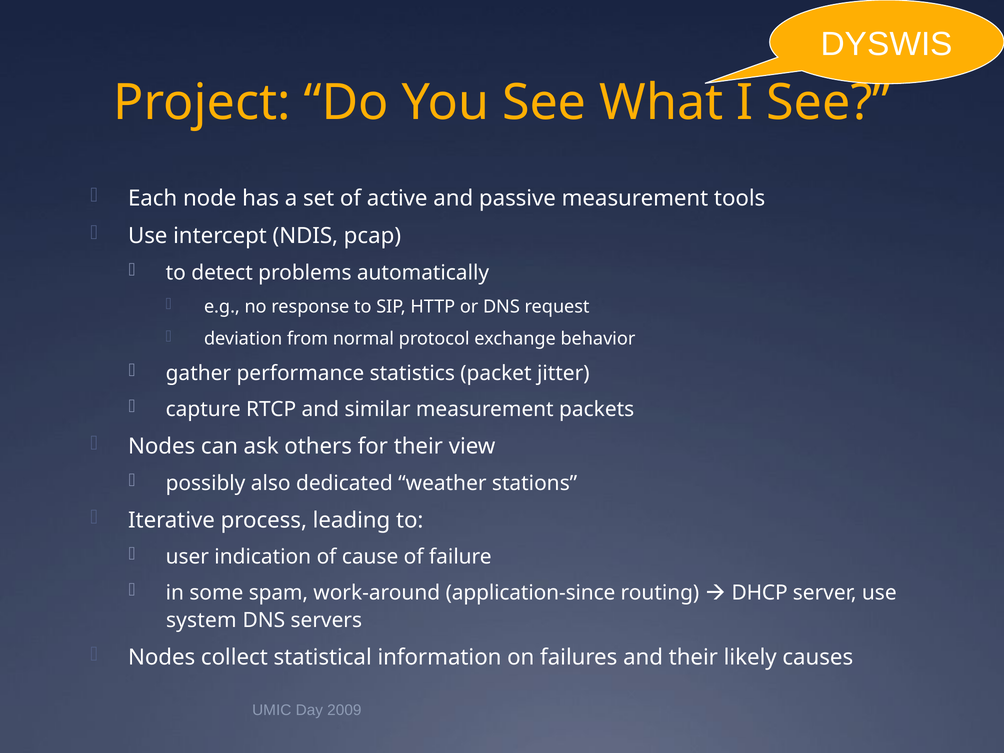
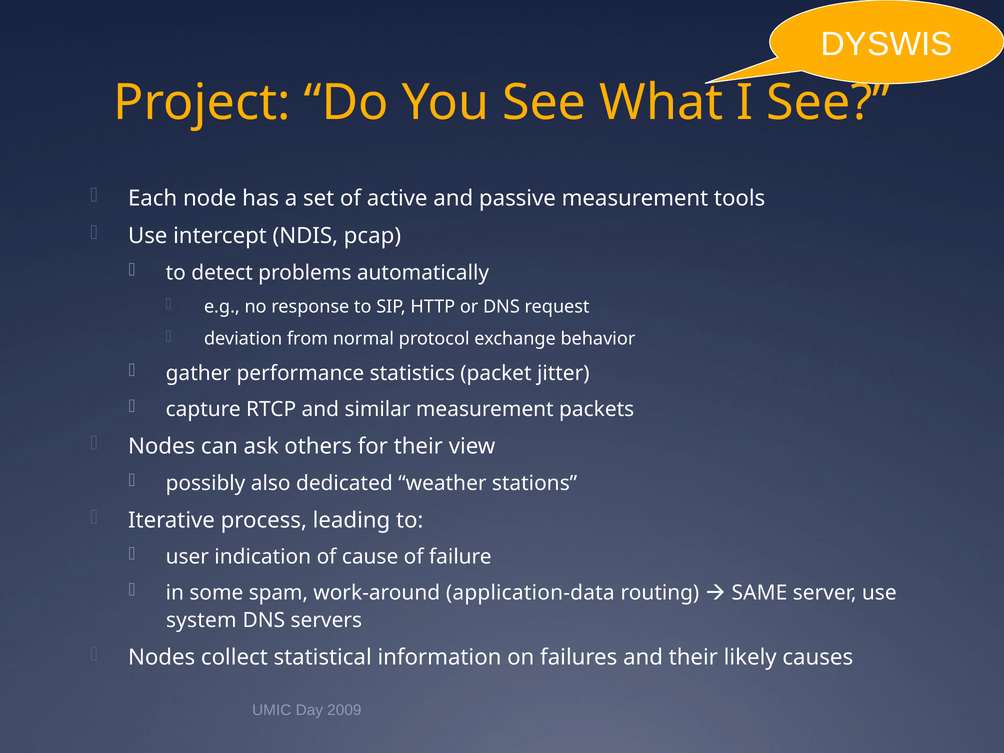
application-since: application-since -> application-data (530, 593)
DHCP: DHCP -> SAME (759, 593)
